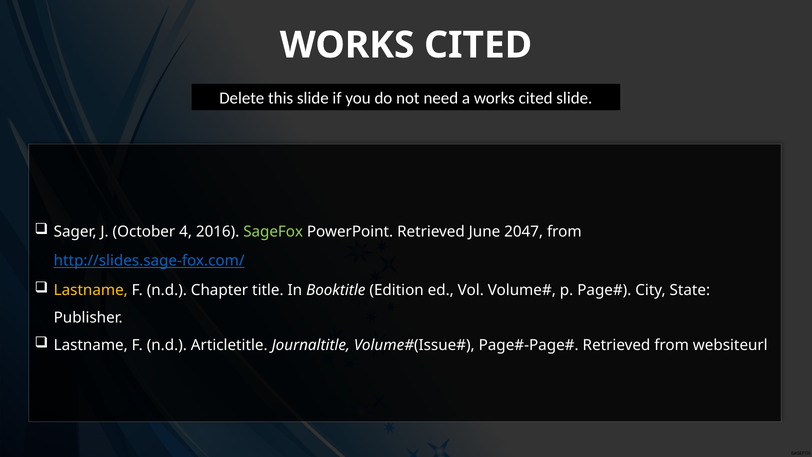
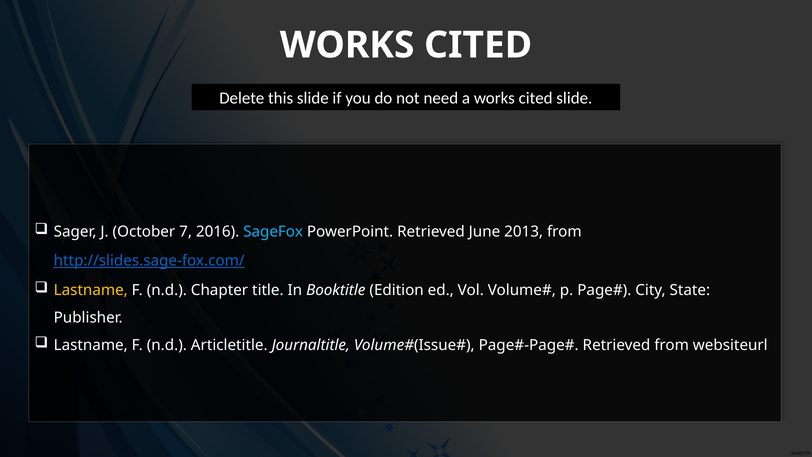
4: 4 -> 7 (186, 232)
SageFox colour: light green -> light blue (273, 232)
2047: 2047 -> 2013 (524, 232)
